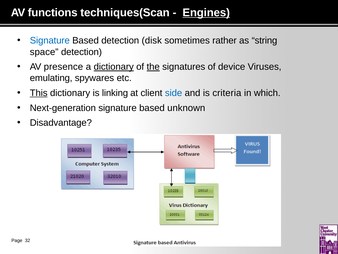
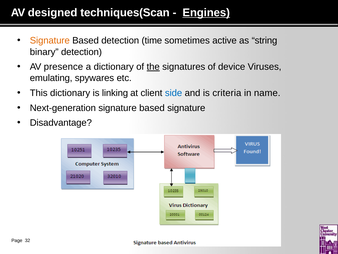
functions: functions -> designed (53, 13)
Signature colour: blue -> orange (50, 41)
disk: disk -> time (152, 41)
rather: rather -> active (225, 41)
space: space -> binary (44, 52)
dictionary underline: present -> none (114, 67)
This underline: present -> none (39, 93)
which: which -> name (267, 93)
based unknown: unknown -> signature (186, 108)
